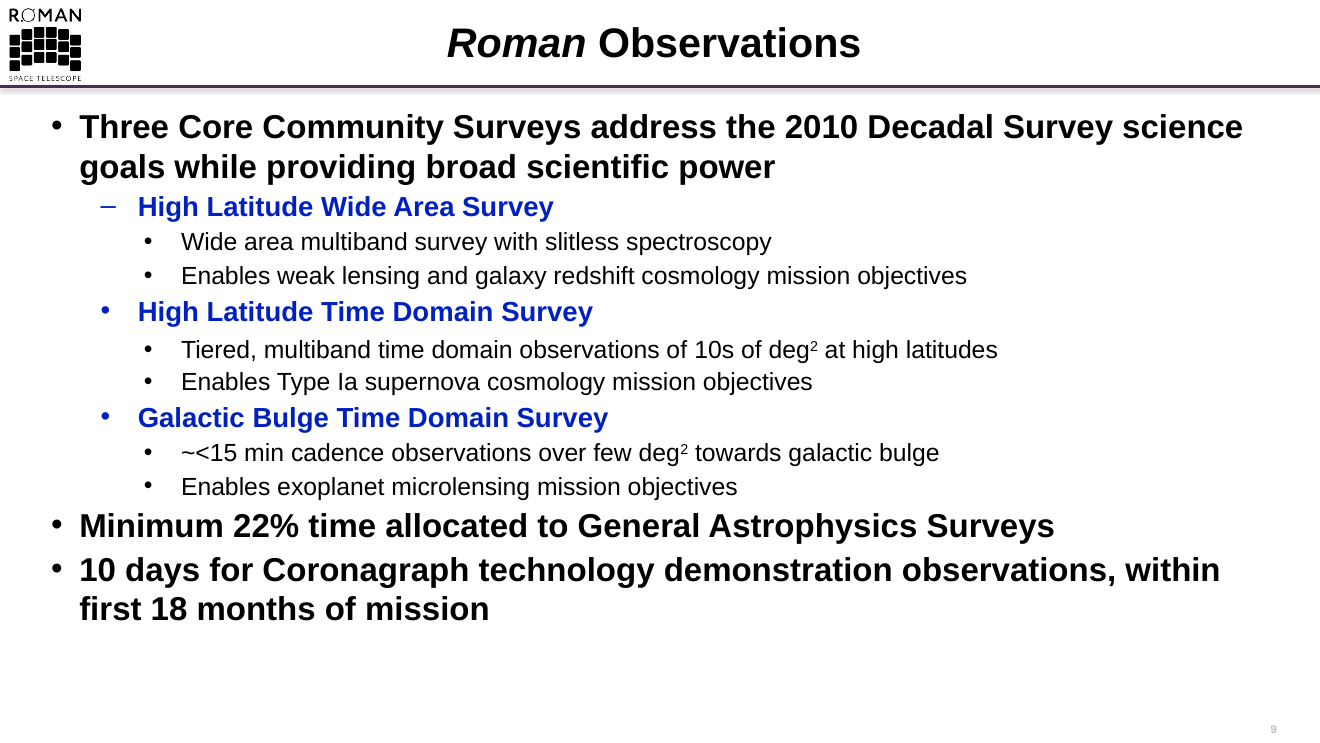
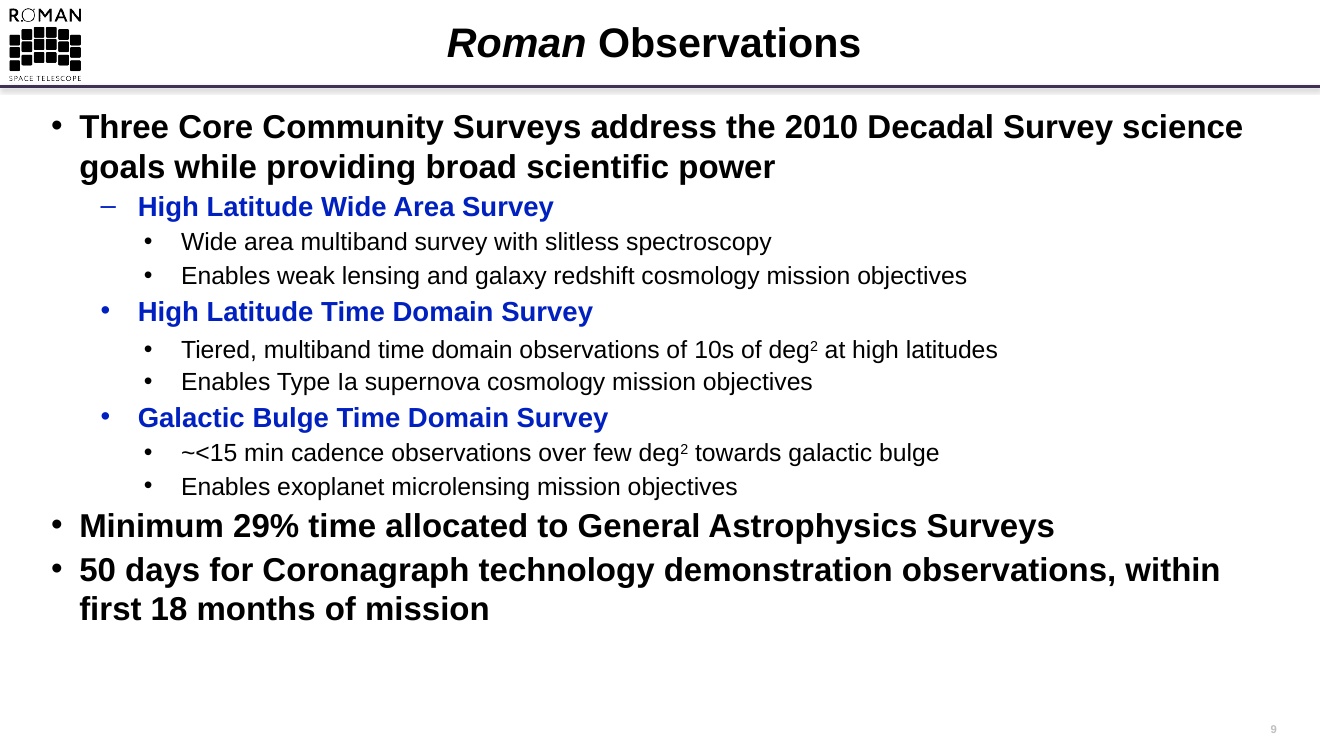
22%: 22% -> 29% (266, 526)
10: 10 -> 50 (98, 570)
